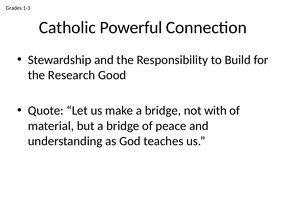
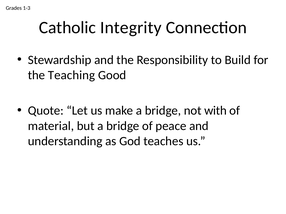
Powerful: Powerful -> Integrity (131, 28)
Research: Research -> Teaching (72, 75)
